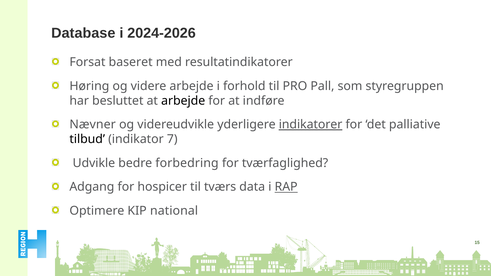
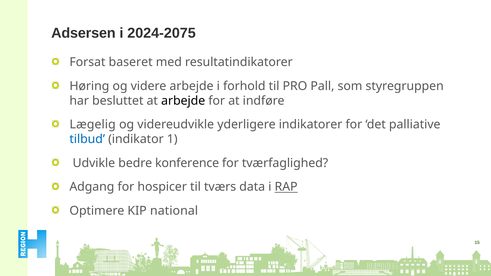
Database: Database -> Adsersen (83, 33)
2024-2026: 2024-2026 -> 2024-2075 (162, 33)
Nævner: Nævner -> Lægelig (93, 125)
indikatorer underline: present -> none (311, 125)
tilbud colour: black -> blue (87, 139)
7: 7 -> 1 (172, 139)
forbedring: forbedring -> konference (187, 163)
